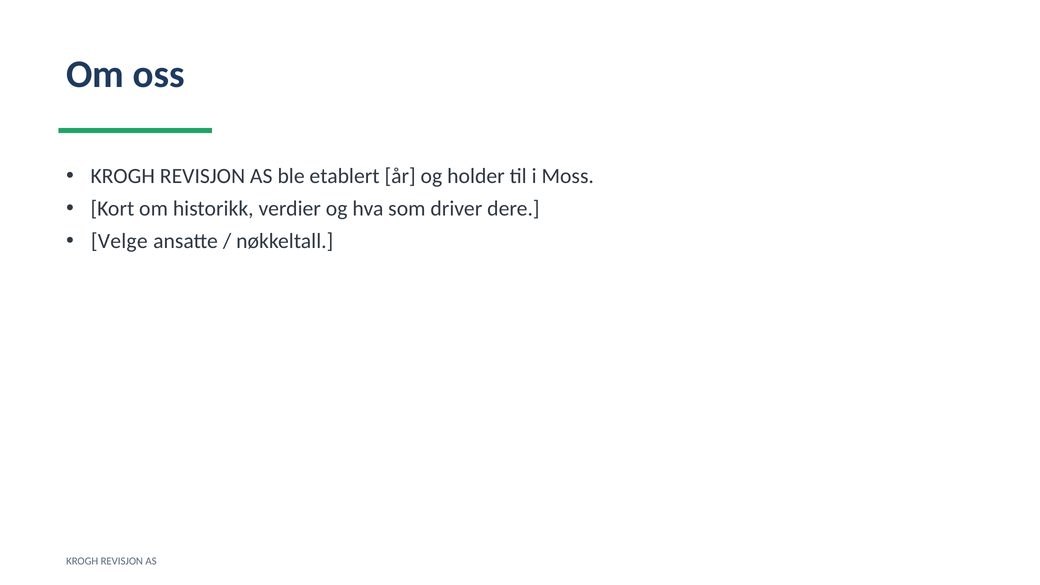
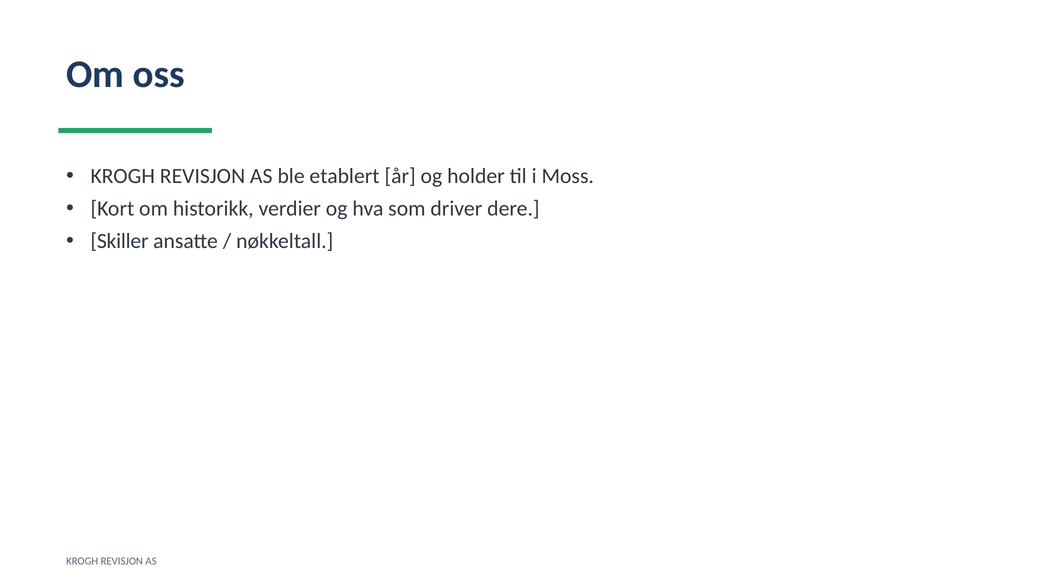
Velge: Velge -> Skiller (120, 241)
